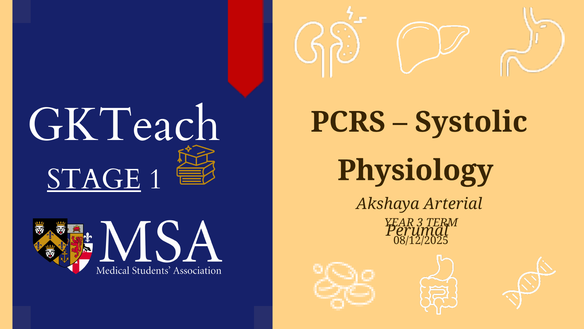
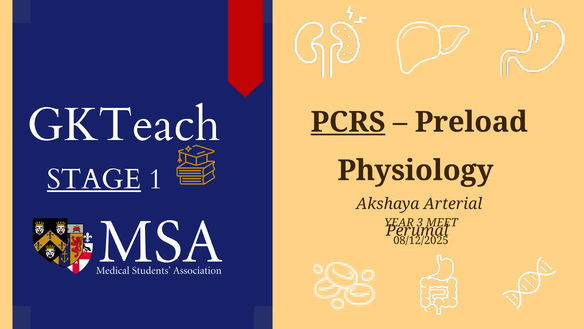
PCRS underline: none -> present (348, 122)
Systolic: Systolic -> Preload (471, 122)
TERM: TERM -> MEET (442, 222)
